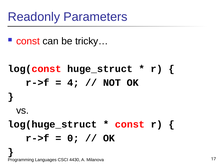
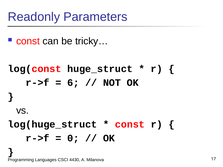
4: 4 -> 6 (73, 83)
